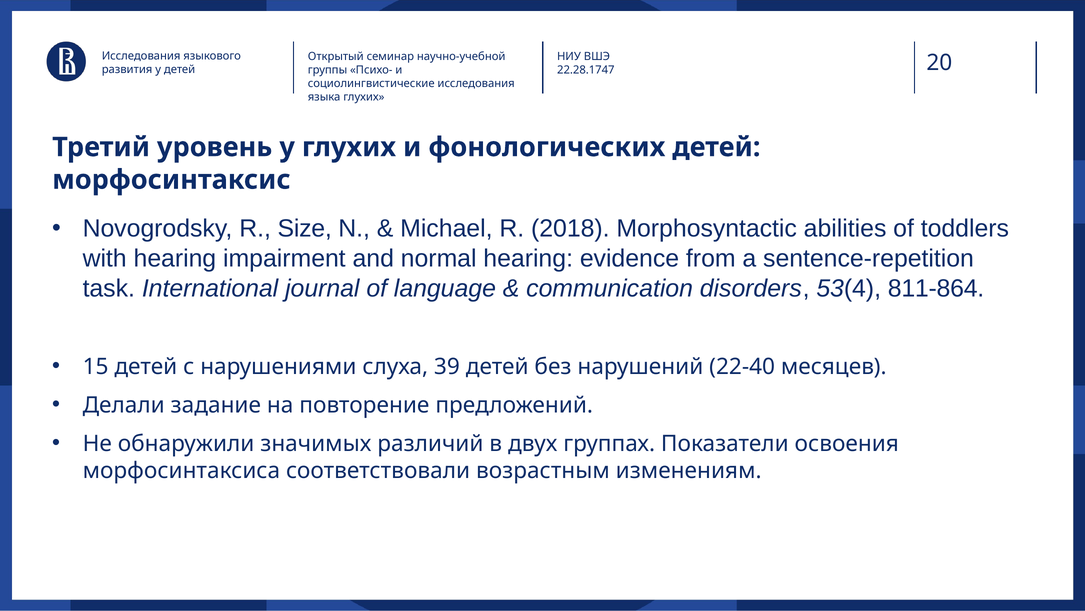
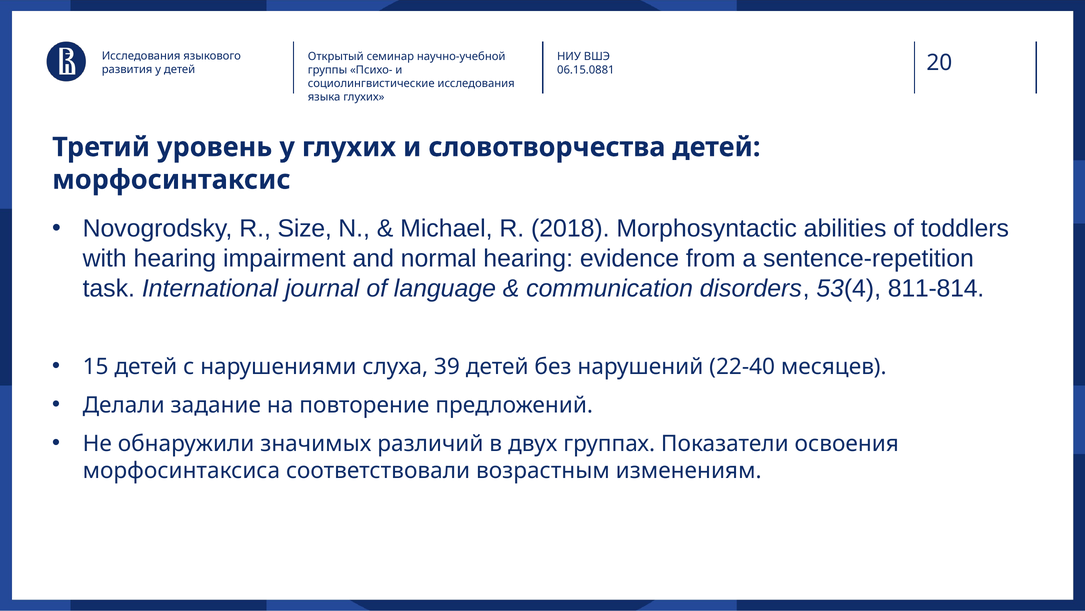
22.28.1747: 22.28.1747 -> 06.15.0881 (586, 70)
фонологических: фонологических -> словотворчества (547, 147)
811-864: 811-864 -> 811-814 (936, 288)
